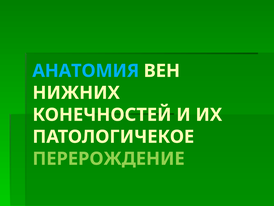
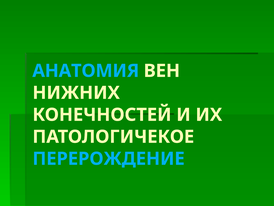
ПЕРЕРОЖДЕНИЕ colour: light green -> light blue (109, 158)
